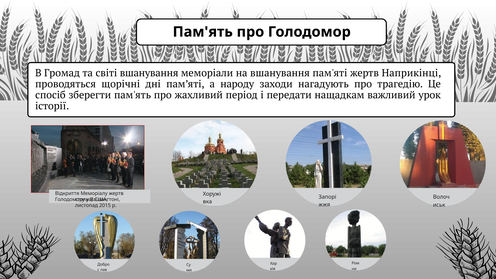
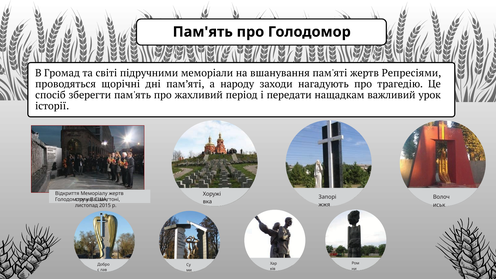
світі вшанування: вшанування -> підручними (149, 73)
Наприкінці: Наприкінці -> Репресіями (411, 73)
